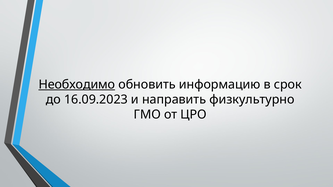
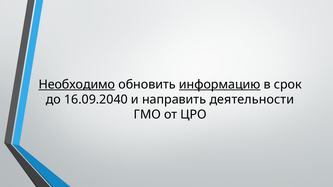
информацию underline: none -> present (220, 85)
16.09.2023: 16.09.2023 -> 16.09.2040 (96, 100)
физкультурно: физкультурно -> деятельности (252, 100)
